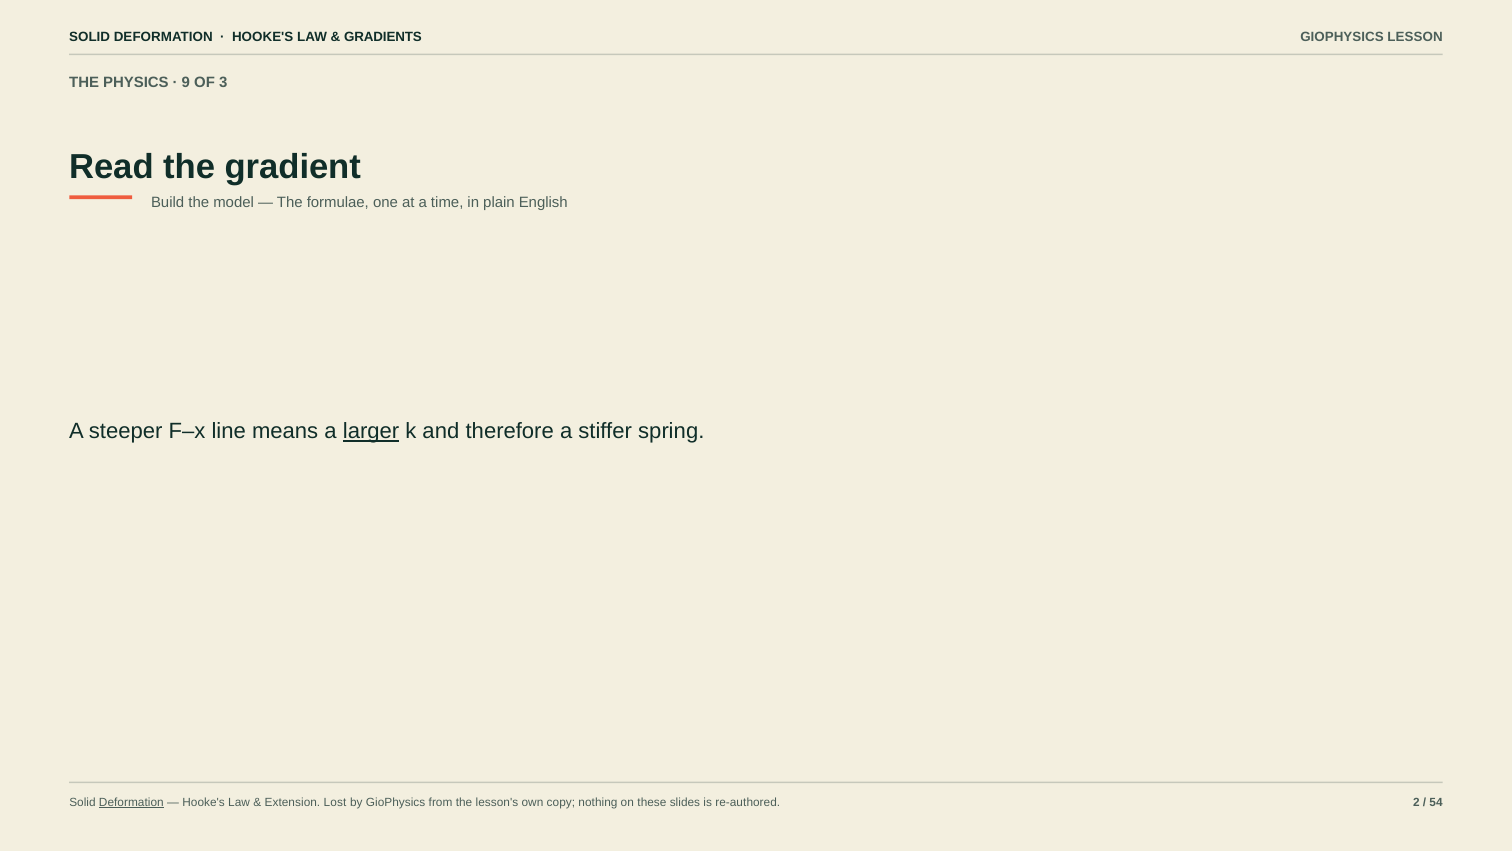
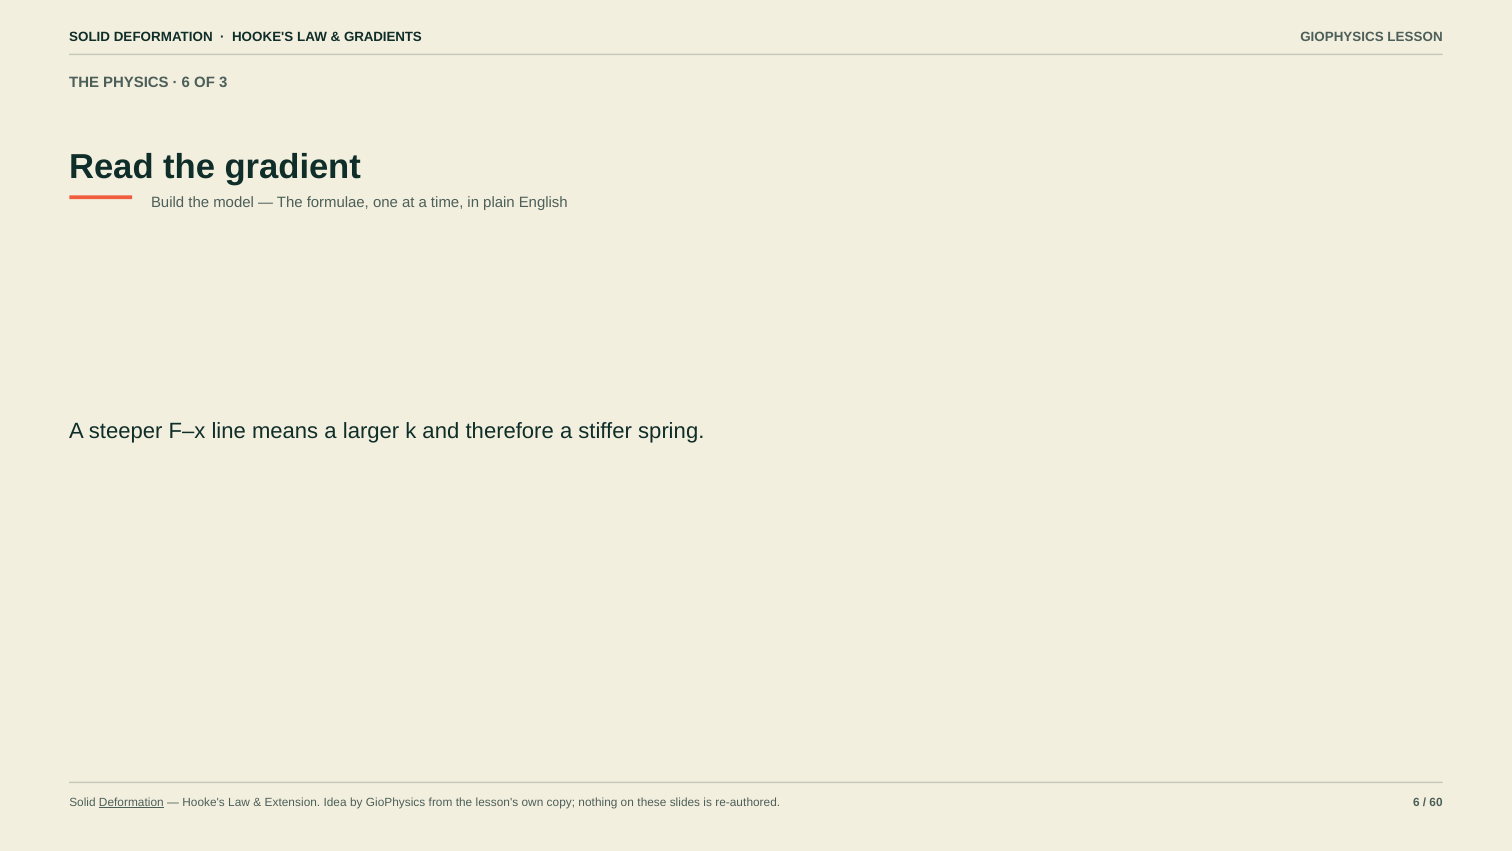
9: 9 -> 6 (186, 82)
larger underline: present -> none (371, 431)
Lost: Lost -> Idea (335, 802)
re-authored 2: 2 -> 6 (1416, 802)
54: 54 -> 60 (1436, 802)
